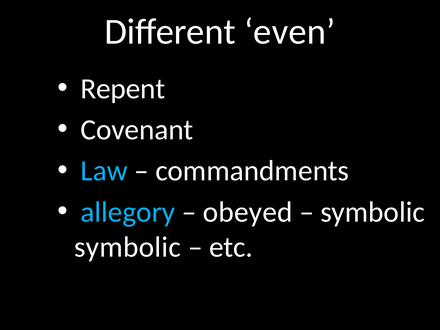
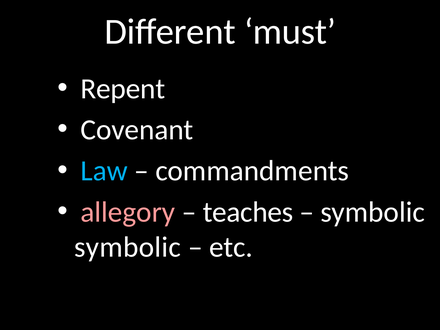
even: even -> must (290, 32)
allegory colour: light blue -> pink (128, 212)
obeyed: obeyed -> teaches (248, 212)
